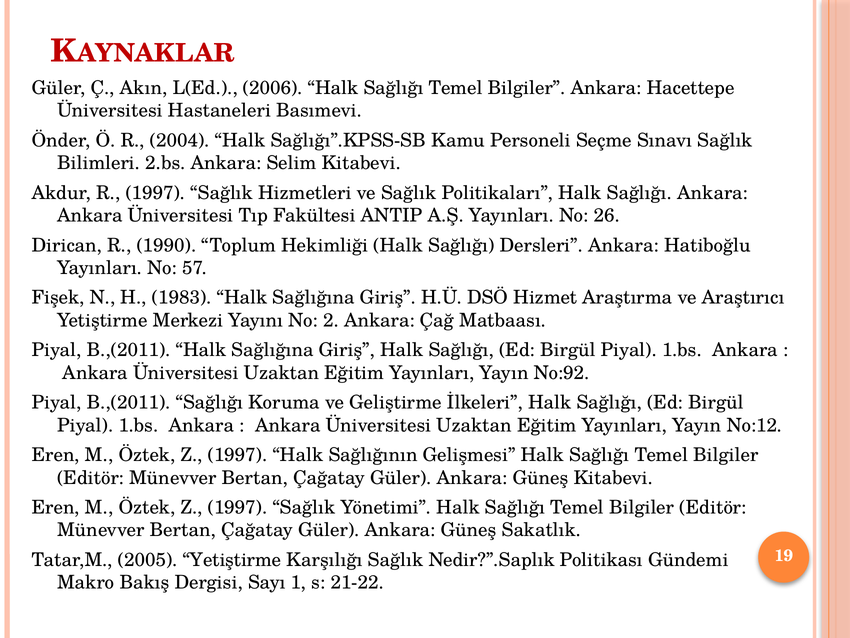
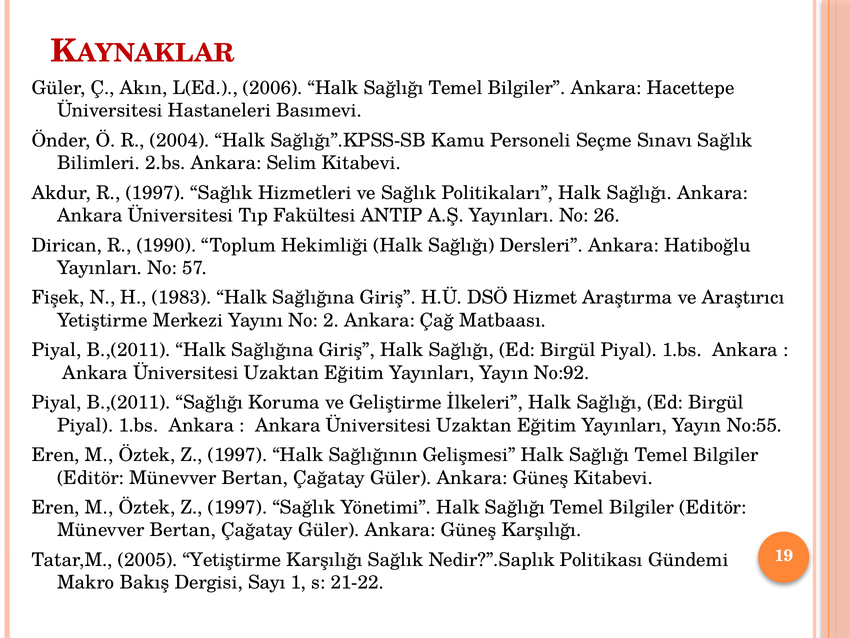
No:12: No:12 -> No:55 (754, 425)
Güneş Sakatlık: Sakatlık -> Karşılığı (541, 530)
